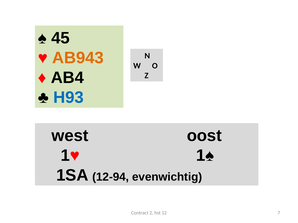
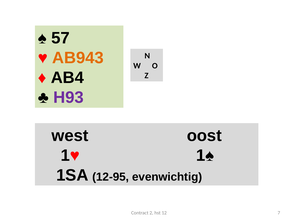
45: 45 -> 57 (60, 38)
H93 colour: blue -> purple (68, 98)
12-94: 12-94 -> 12-95 (111, 177)
